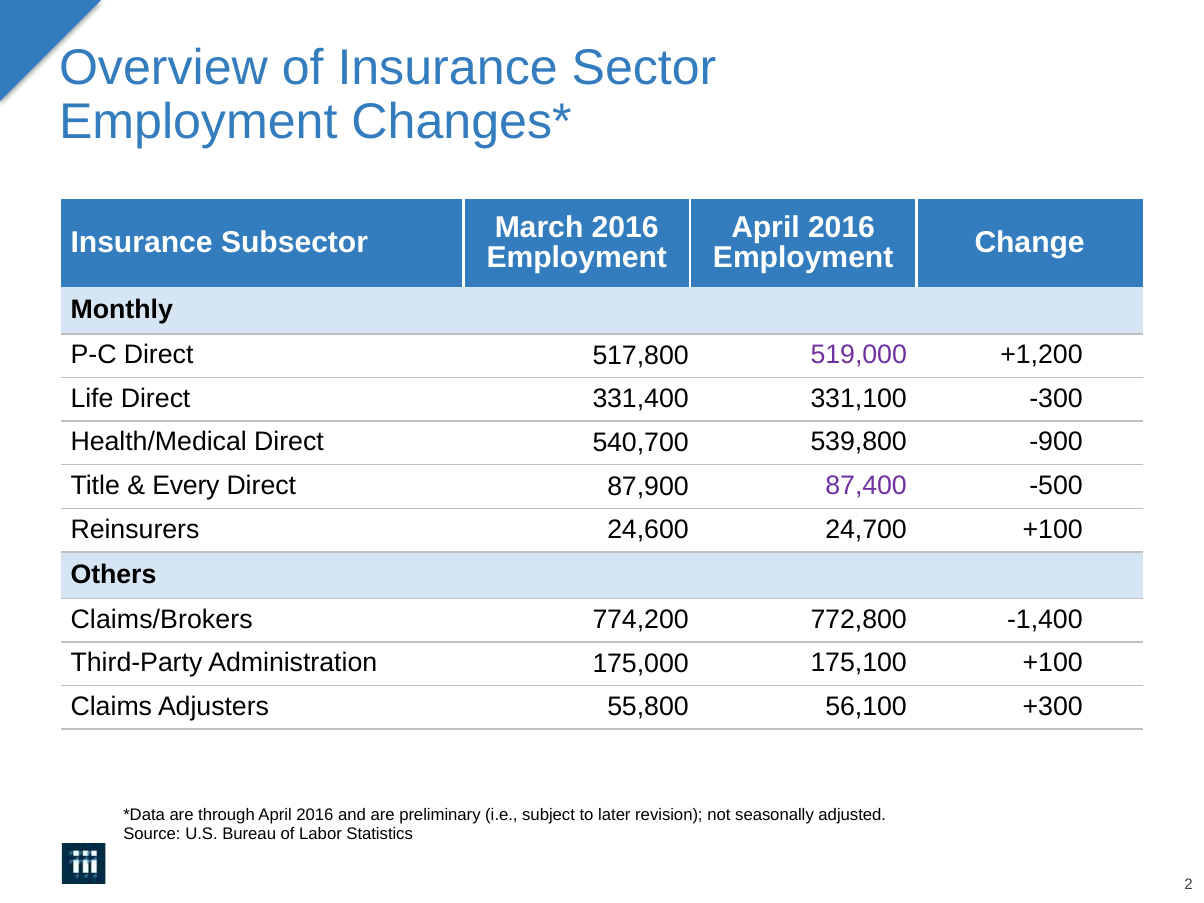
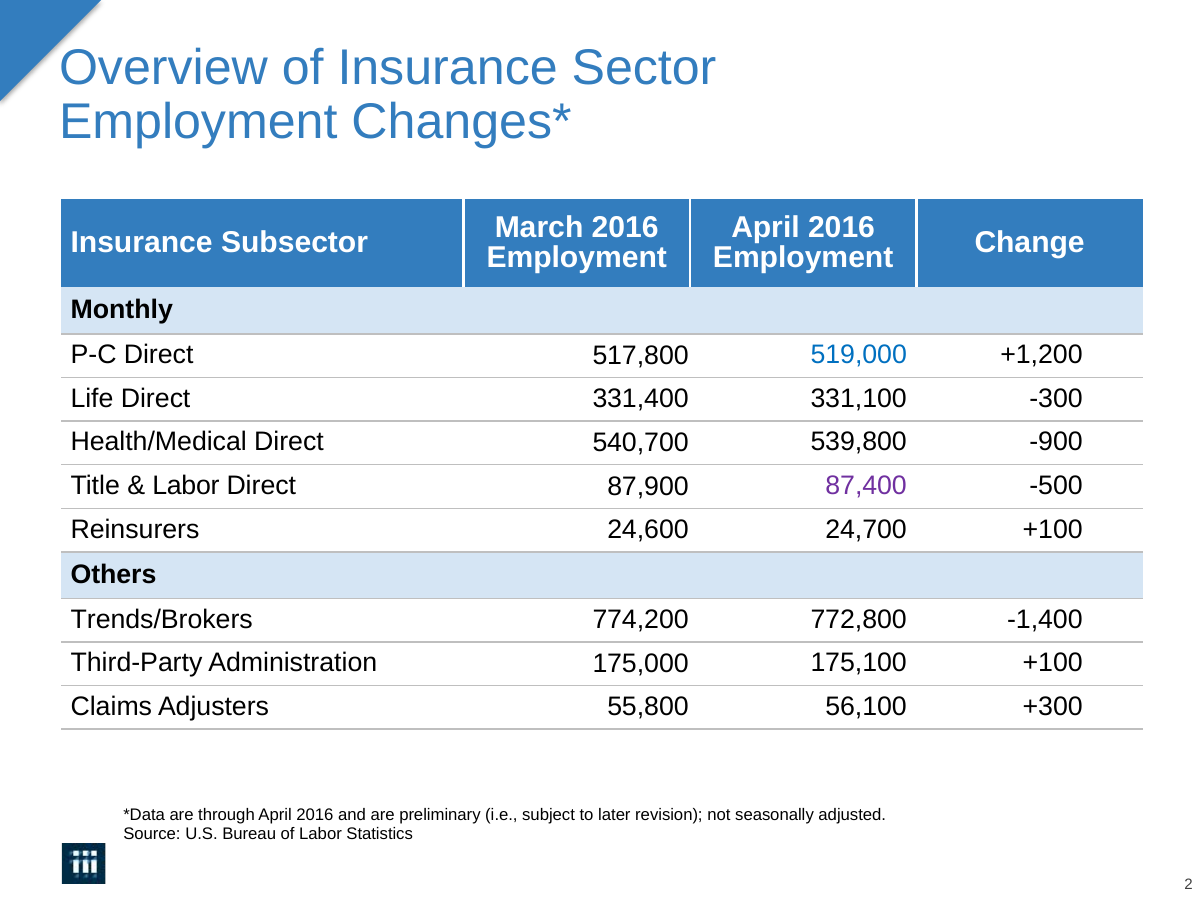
519,000 colour: purple -> blue (859, 355)
Every: Every -> Labor (186, 486)
Claims/Brokers: Claims/Brokers -> Trends/Brokers (162, 619)
